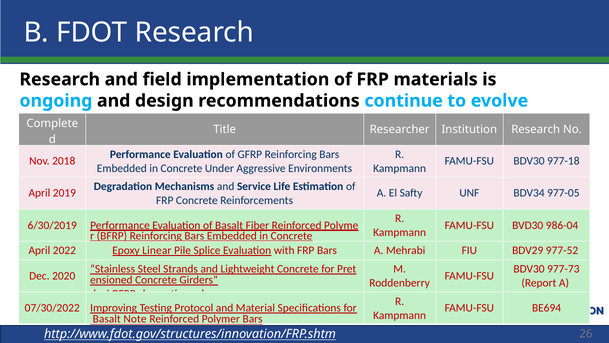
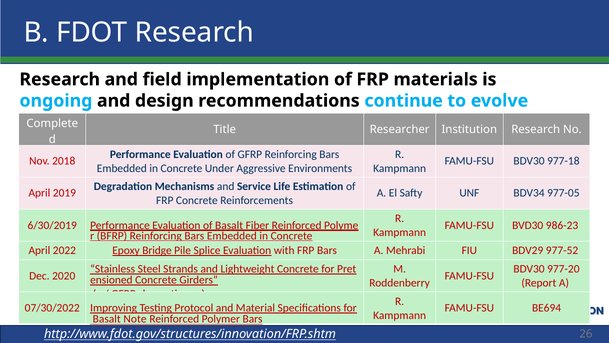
986-04: 986-04 -> 986-23 (562, 225)
Linear: Linear -> Bridge (157, 250)
977-73: 977-73 -> 977-20 (563, 269)
